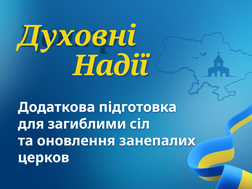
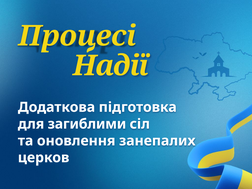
Духовні: Духовні -> Процесі (77, 36)
